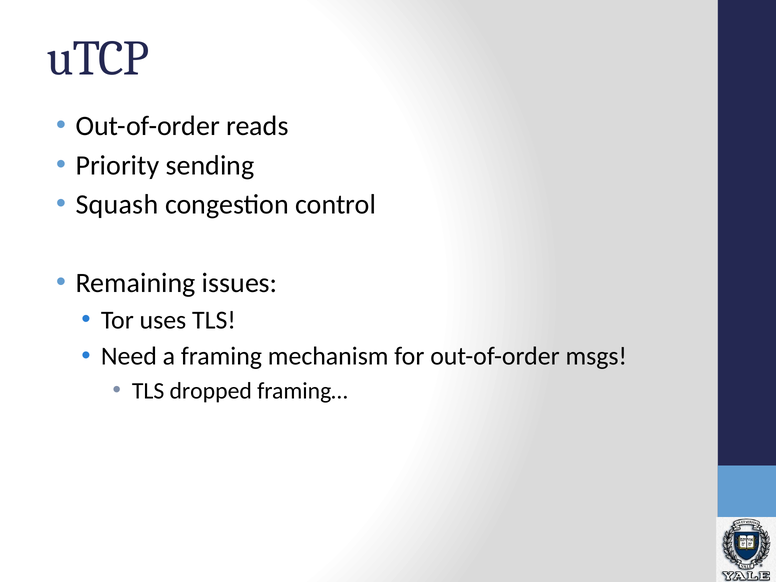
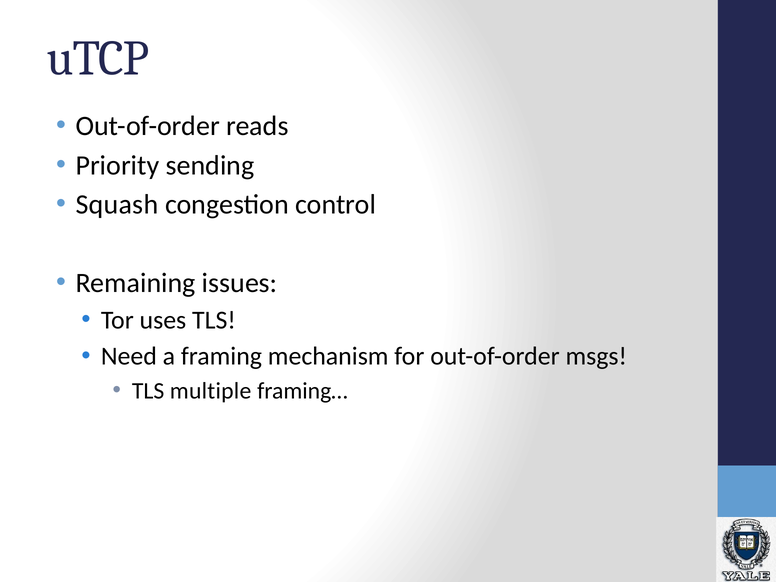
dropped: dropped -> multiple (211, 391)
